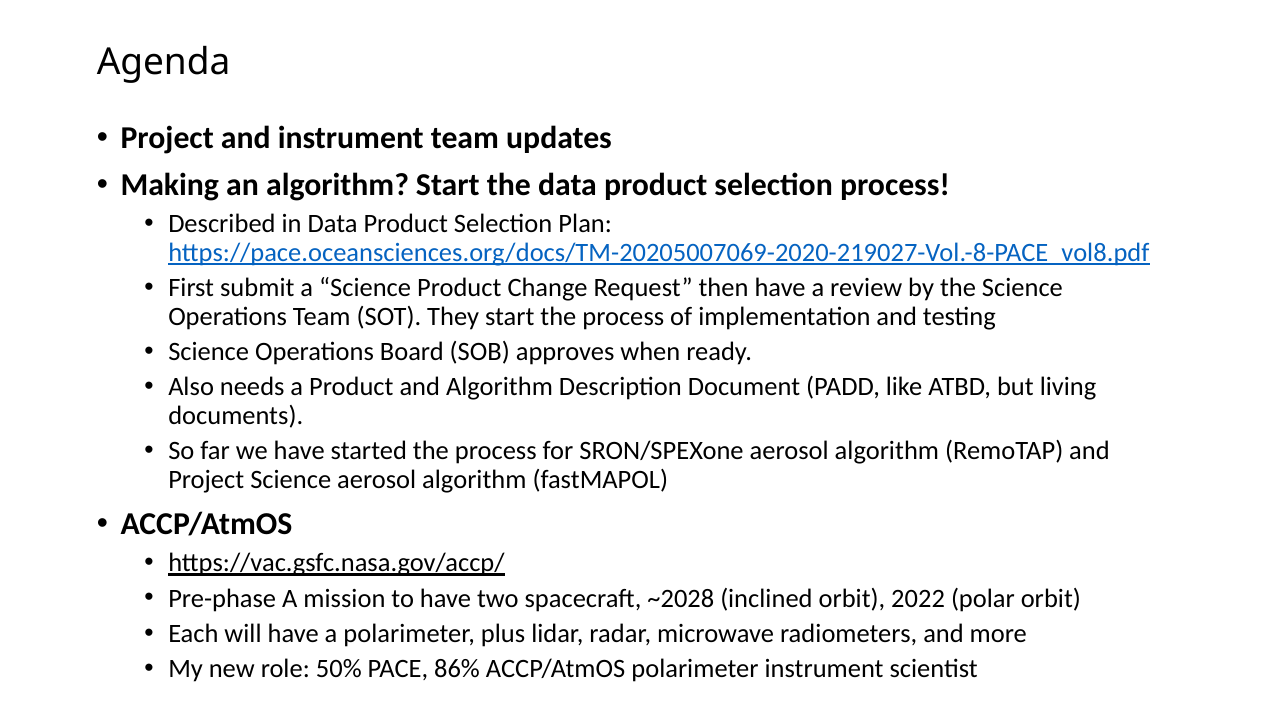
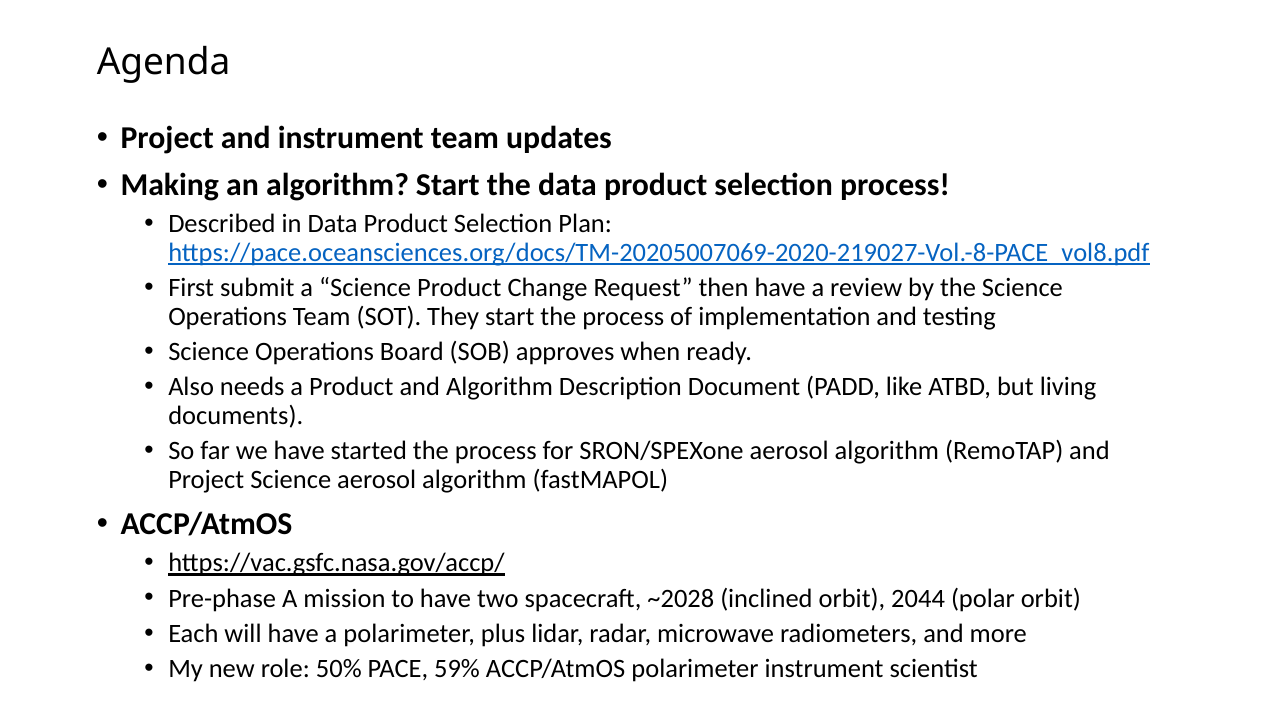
2022: 2022 -> 2044 (918, 598)
86%: 86% -> 59% (457, 668)
